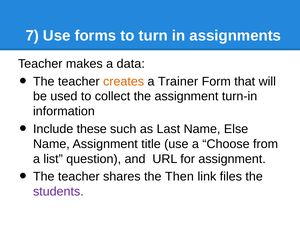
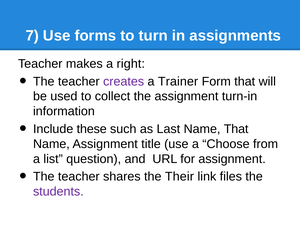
data: data -> right (131, 64)
creates colour: orange -> purple (124, 81)
Name Else: Else -> That (236, 129)
Then: Then -> Their (179, 176)
